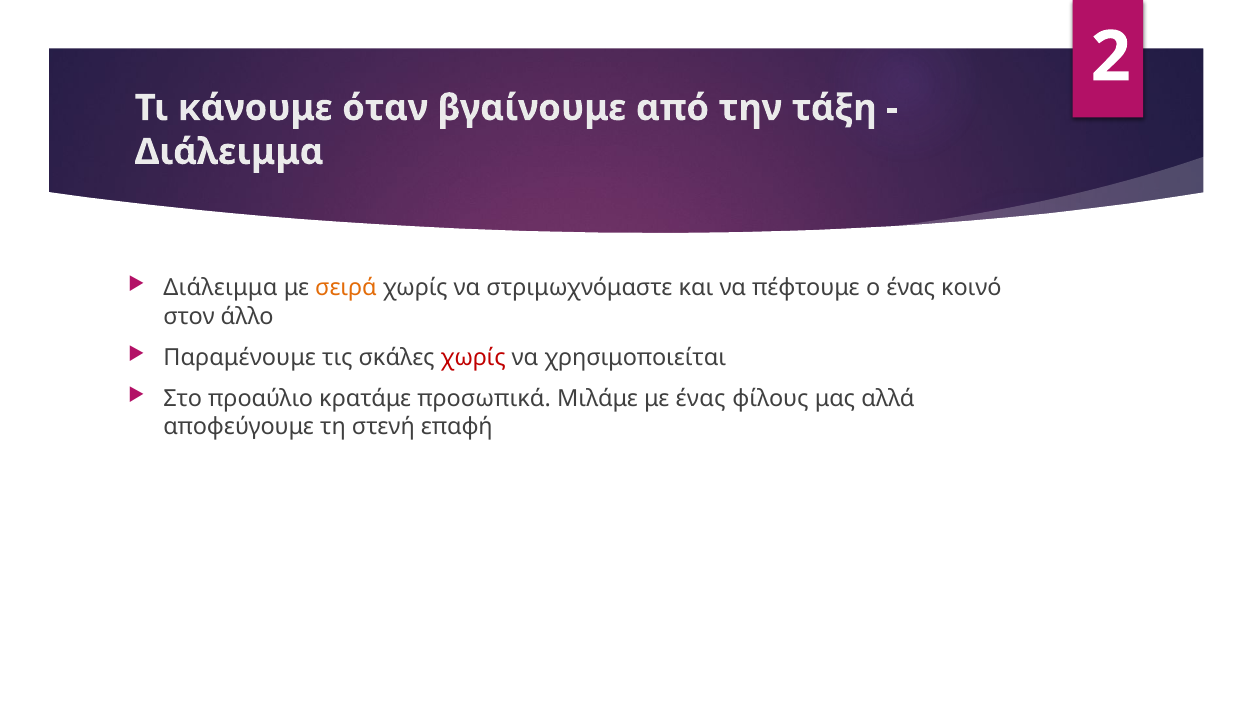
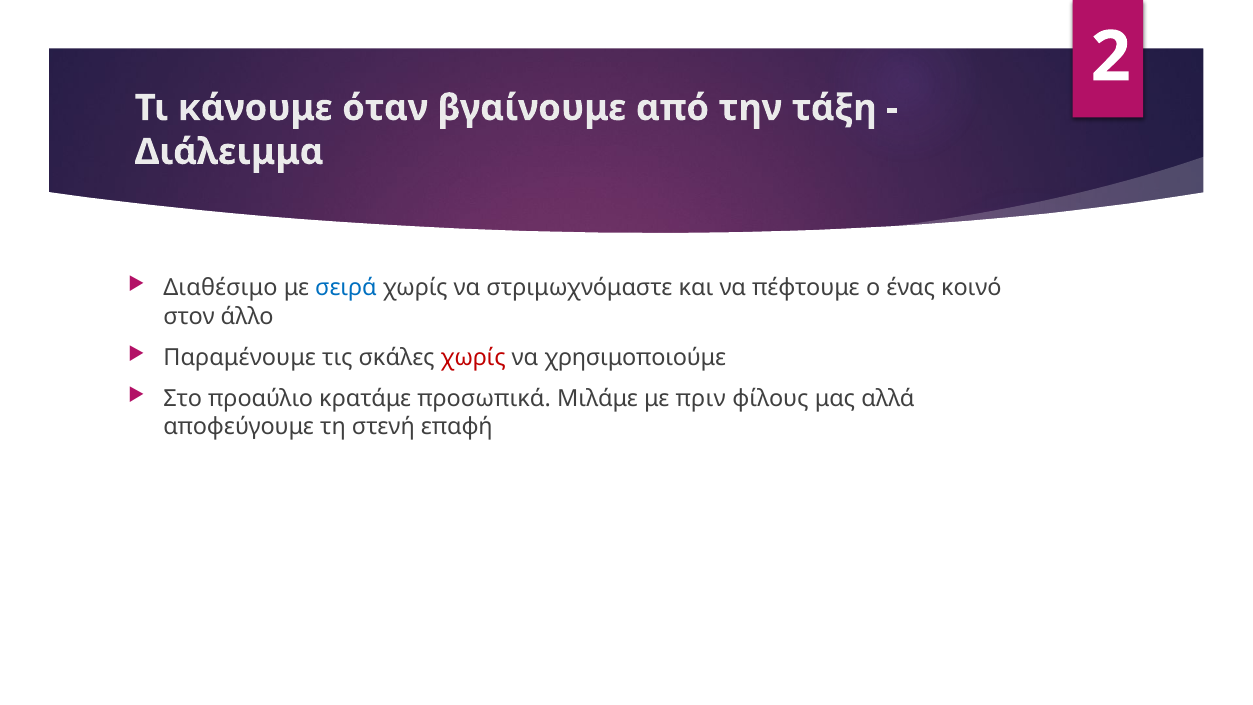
Διάλειμμα: Διάλειμμα -> Διαθέσιμο (220, 288)
σειρά colour: orange -> blue (346, 288)
χρησιμοποιείται: χρησιμοποιείται -> χρησιμοποιούμε (635, 357)
με ένας: ένας -> πριν (701, 399)
